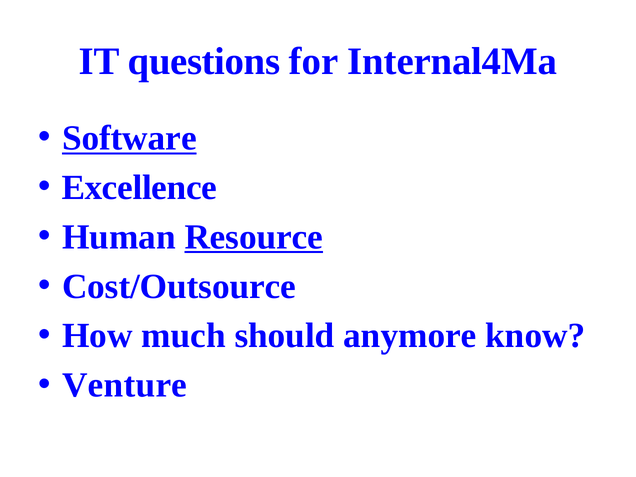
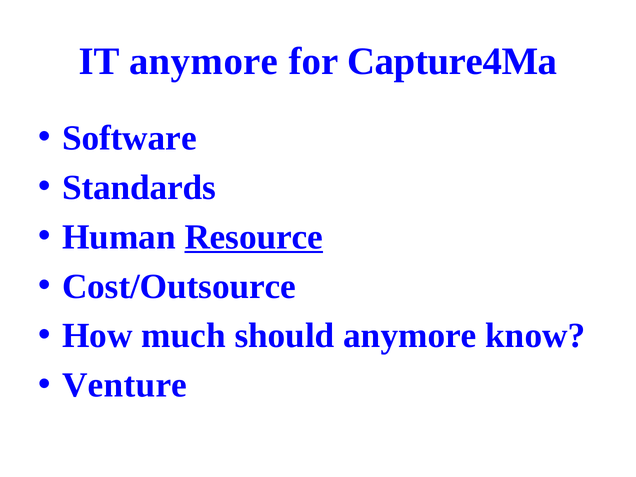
IT questions: questions -> anymore (204, 62)
Internal4Ma: Internal4Ma -> Capture4Ma (452, 62)
Software underline: present -> none (129, 138)
Excellence: Excellence -> Standards (139, 188)
